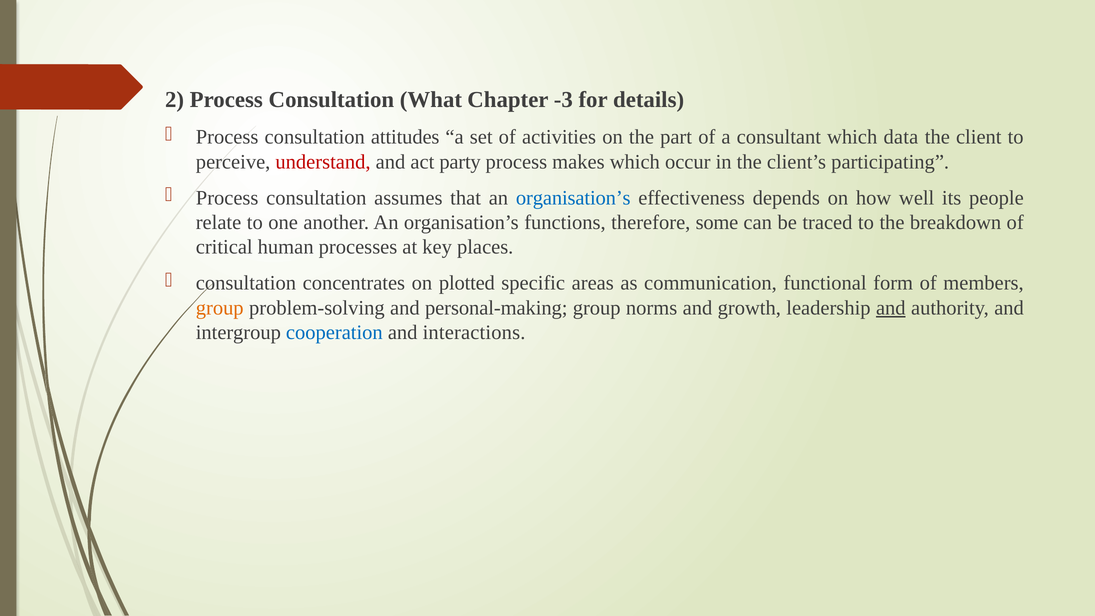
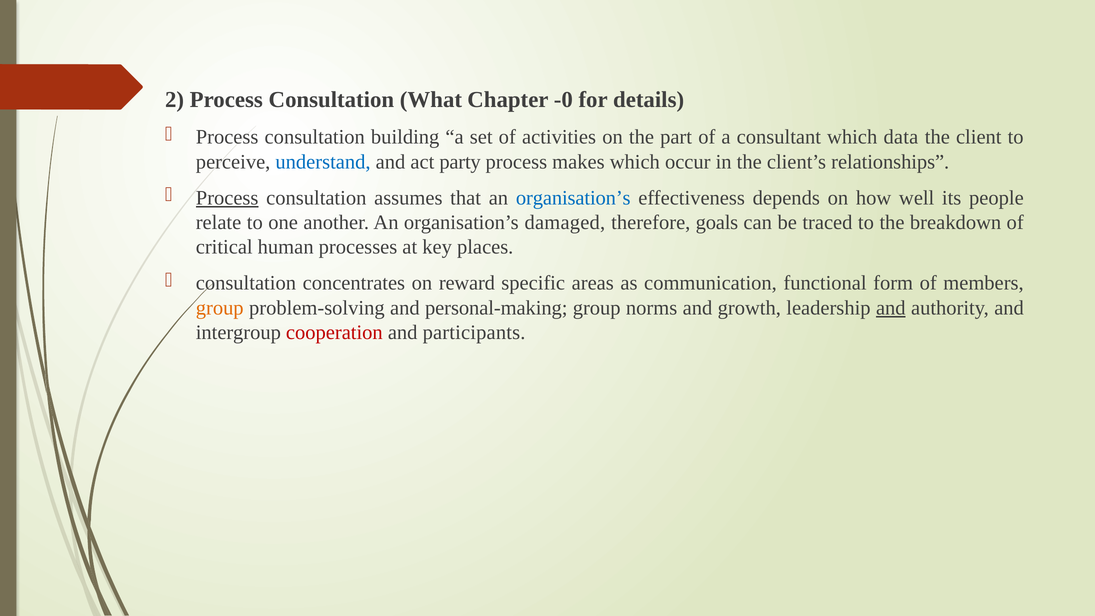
-3: -3 -> -0 (563, 100)
attitudes: attitudes -> building (405, 137)
understand colour: red -> blue (323, 162)
participating: participating -> relationships (890, 162)
Process underline: none -> present (227, 198)
functions: functions -> damaged (565, 222)
some: some -> goals (717, 222)
plotted: plotted -> reward (467, 283)
cooperation colour: blue -> red (334, 332)
interactions: interactions -> participants (474, 332)
